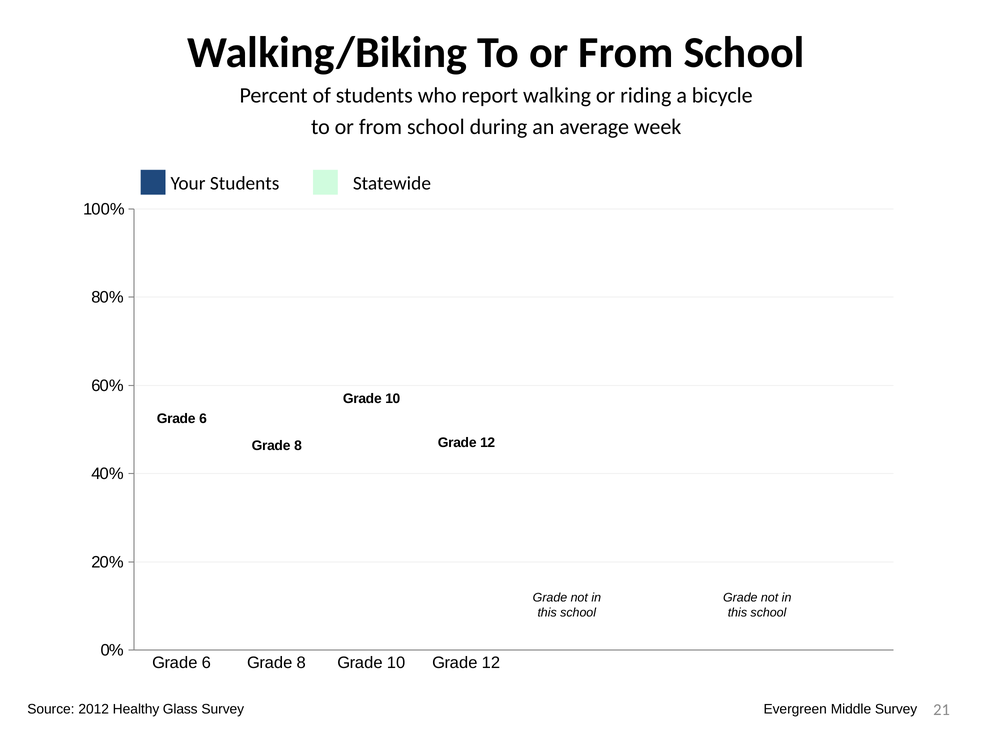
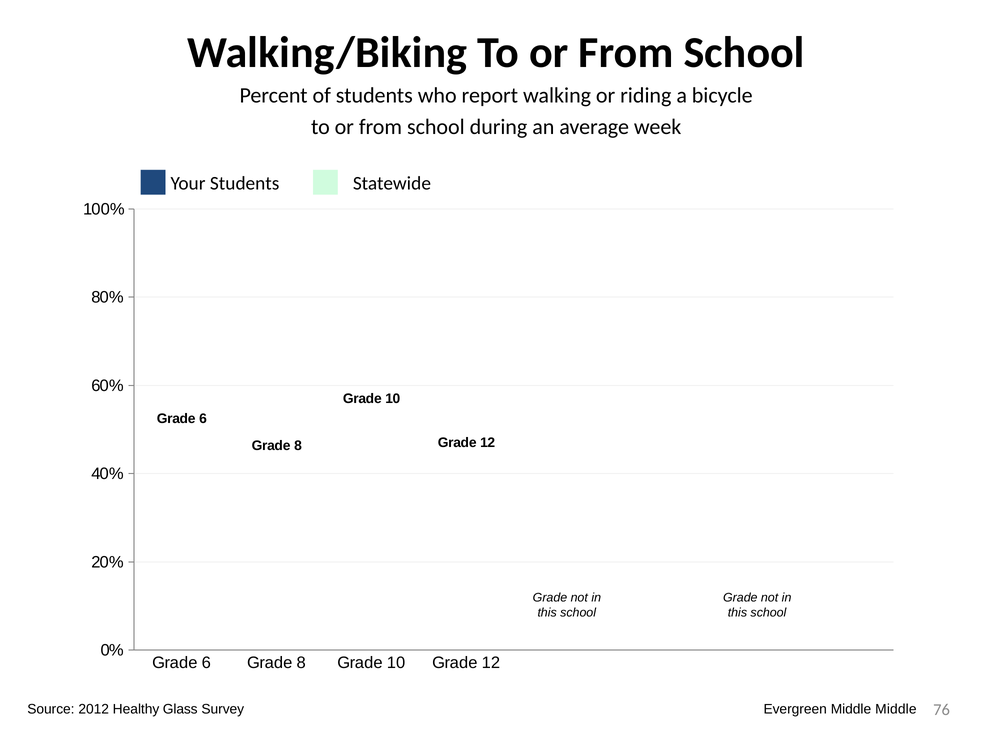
Middle Survey: Survey -> Middle (896, 709)
21: 21 -> 76 (942, 709)
